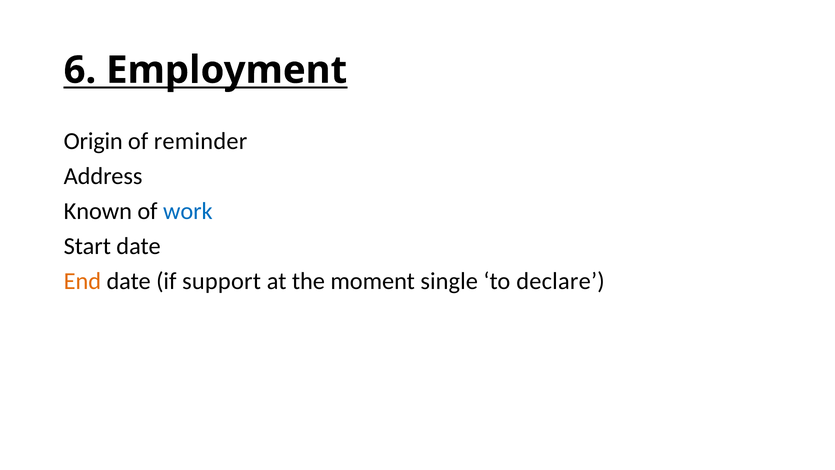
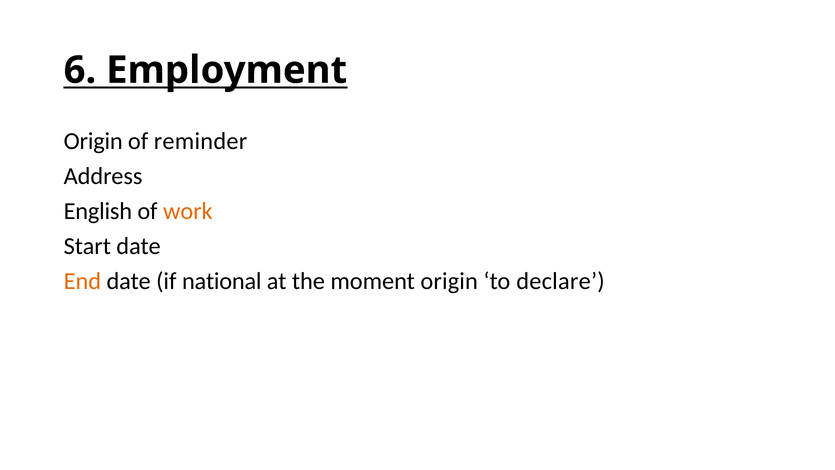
Known: Known -> English (98, 211)
work colour: blue -> orange (188, 211)
support: support -> national (222, 281)
moment single: single -> origin (449, 281)
